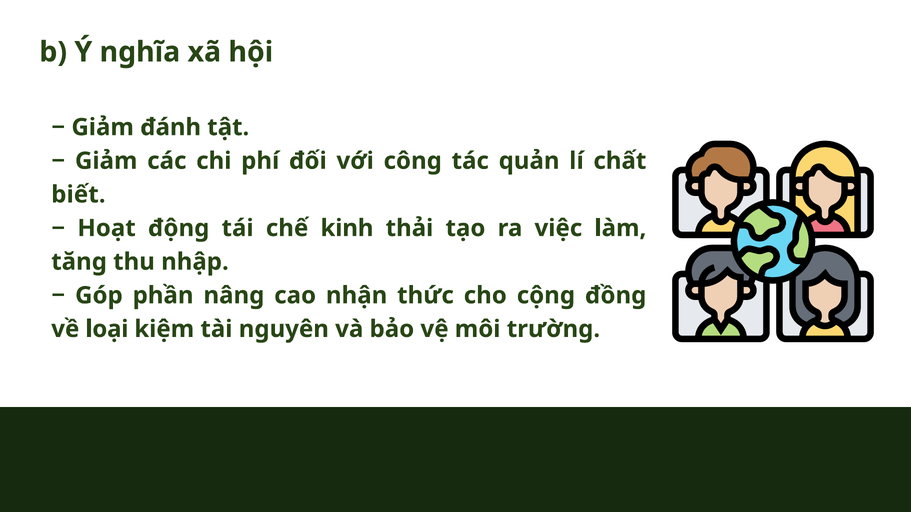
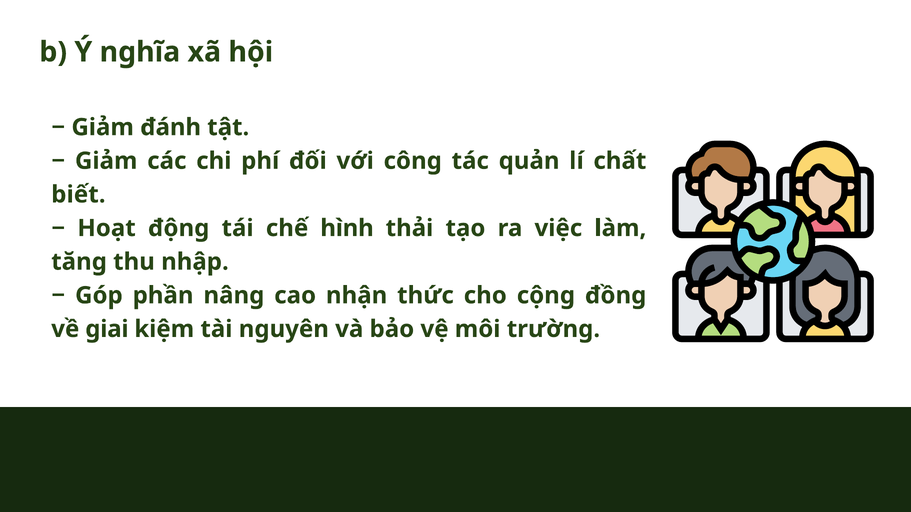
kinh: kinh -> hình (347, 228)
loại: loại -> giai (107, 329)
